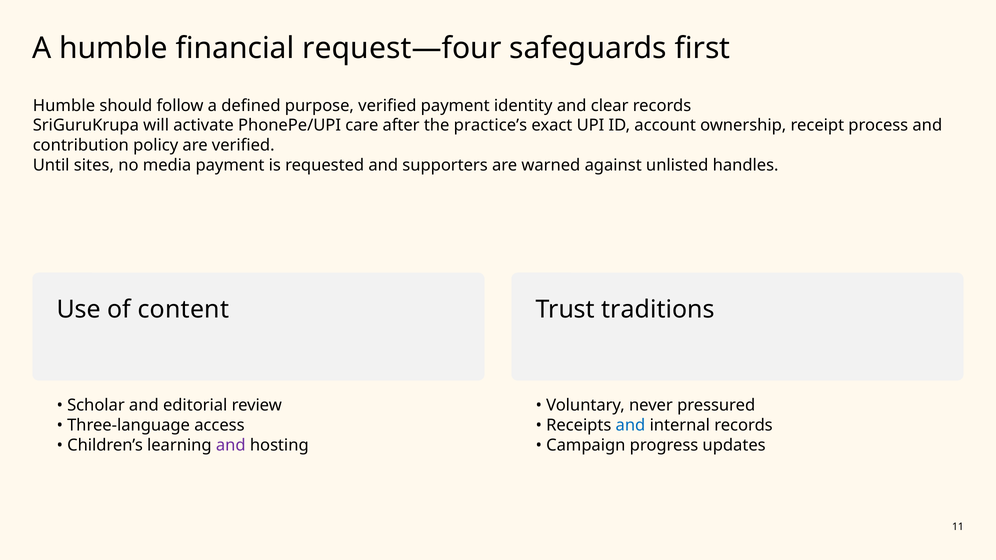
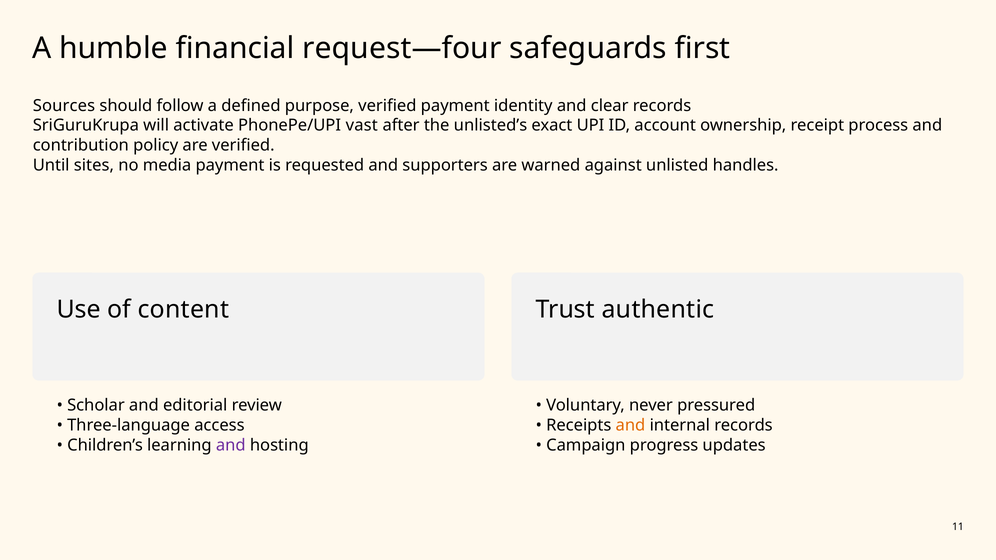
Humble: Humble -> Sources (64, 106)
care: care -> vast (362, 126)
practice’s: practice’s -> unlisted’s (490, 126)
traditions: traditions -> authentic (658, 310)
and colour: blue -> orange (630, 425)
